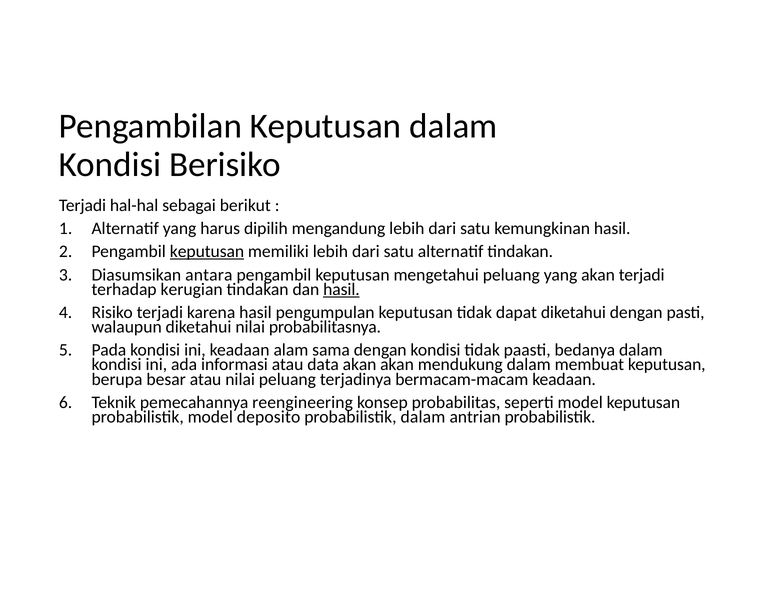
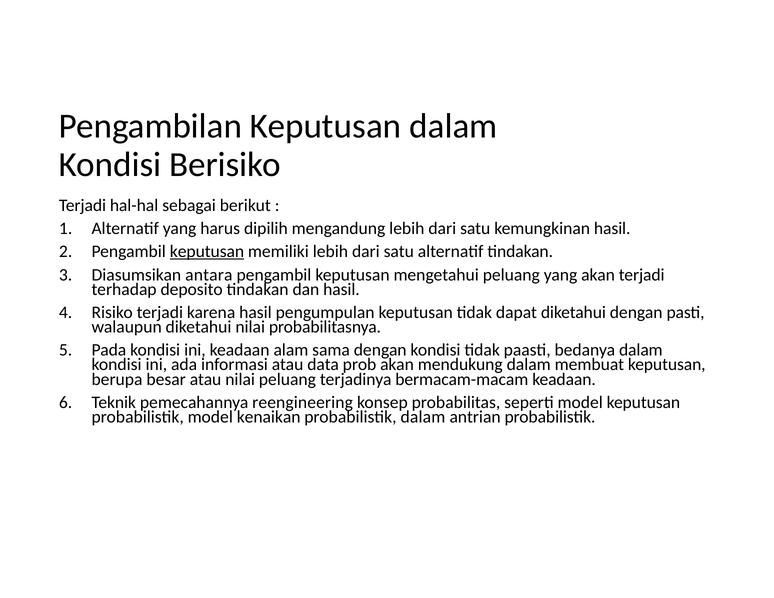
kerugian: kerugian -> deposito (192, 290)
hasil underline: present -> none (342, 290)
data akan: akan -> prob (360, 365)
deposito: deposito -> kenaikan (269, 417)
